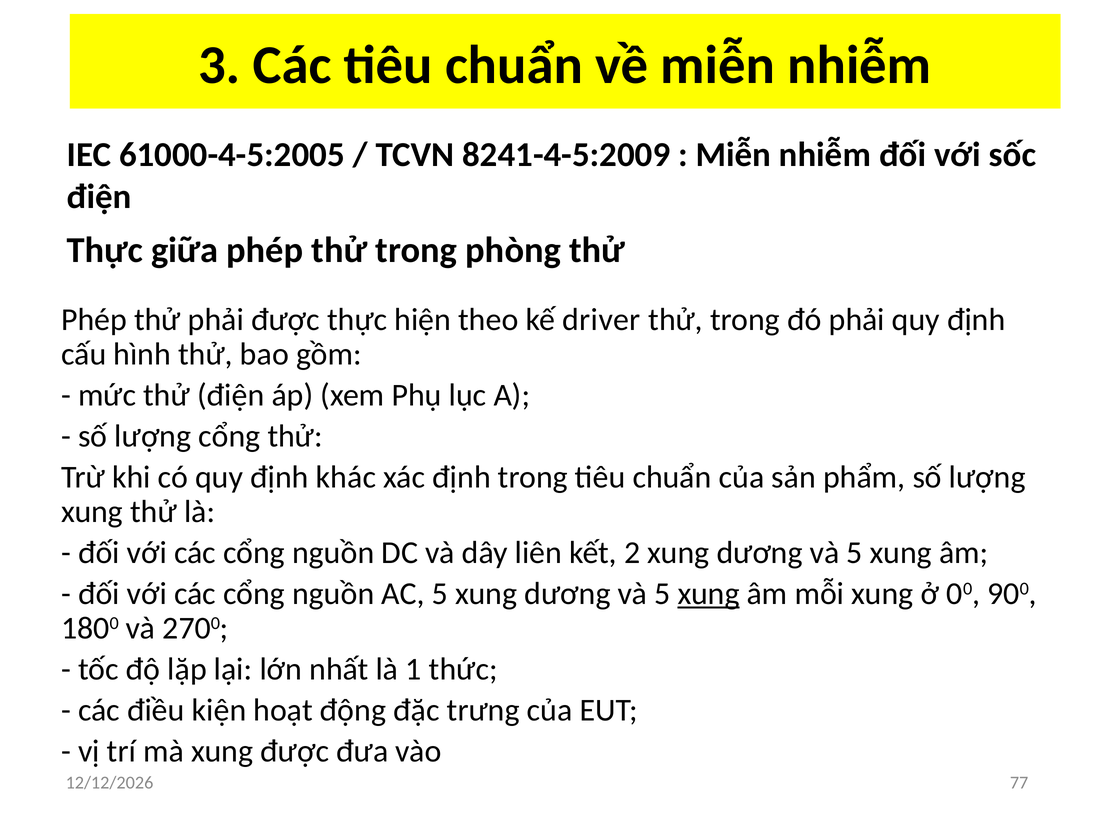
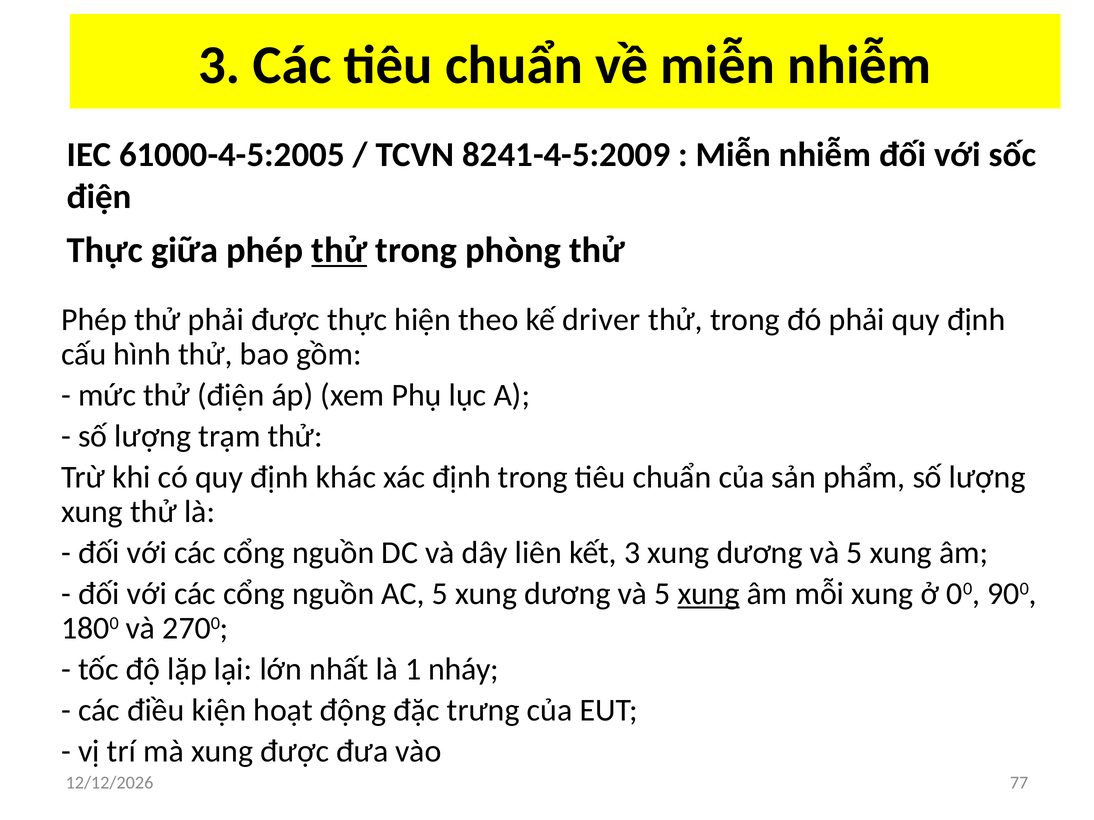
thử underline: none -> present (339, 251)
lượng cổng: cổng -> trạm (230, 437)
kết 2: 2 -> 3 (632, 553)
thức: thức -> nháy (464, 669)
